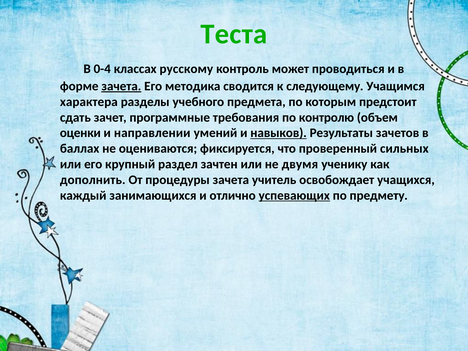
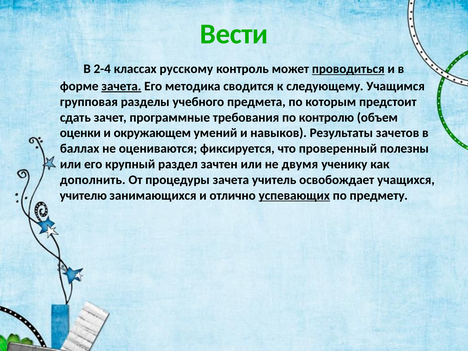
Теста: Теста -> Вести (234, 34)
0-4: 0-4 -> 2-4 (102, 69)
проводиться underline: none -> present (348, 69)
характера: характера -> групповая (89, 102)
направлении: направлении -> окружающем (152, 133)
навыков underline: present -> none (279, 133)
сильных: сильных -> полезны (404, 149)
каждый: каждый -> учителю (83, 195)
